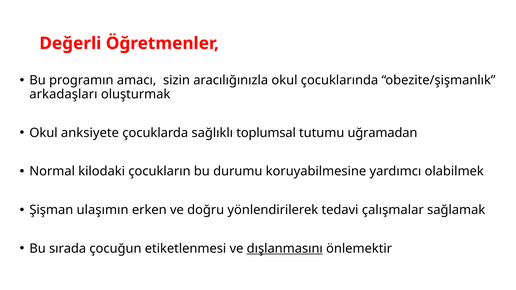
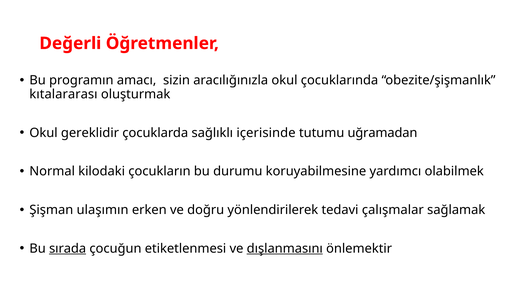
arkadaşları: arkadaşları -> kıtalararası (63, 94)
anksiyete: anksiyete -> gereklidir (90, 133)
toplumsal: toplumsal -> içerisinde (266, 133)
sırada underline: none -> present (68, 249)
